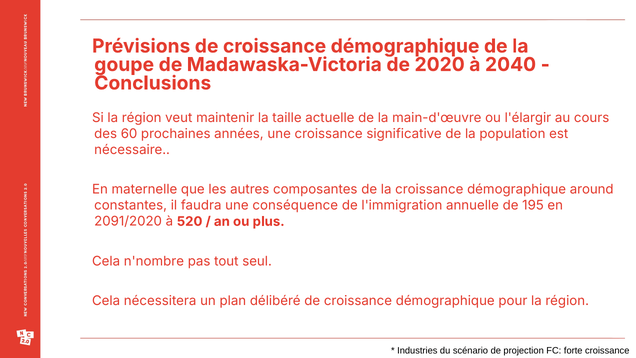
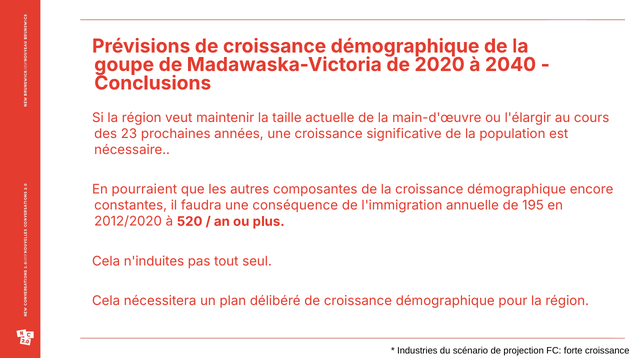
60: 60 -> 23 (129, 134)
maternelle: maternelle -> pourraient (144, 189)
around: around -> encore (592, 189)
2091/2020: 2091/2020 -> 2012/2020 (128, 221)
n'nombre: n'nombre -> n'induites (154, 261)
